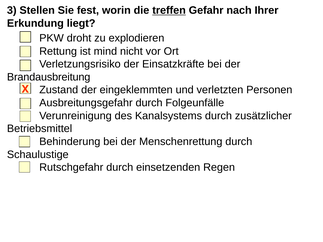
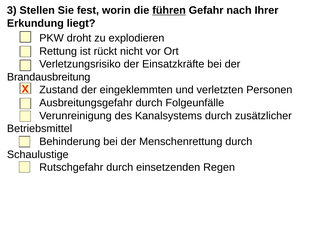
treffen: treffen -> führen (169, 10)
mind: mind -> rückt (105, 51)
